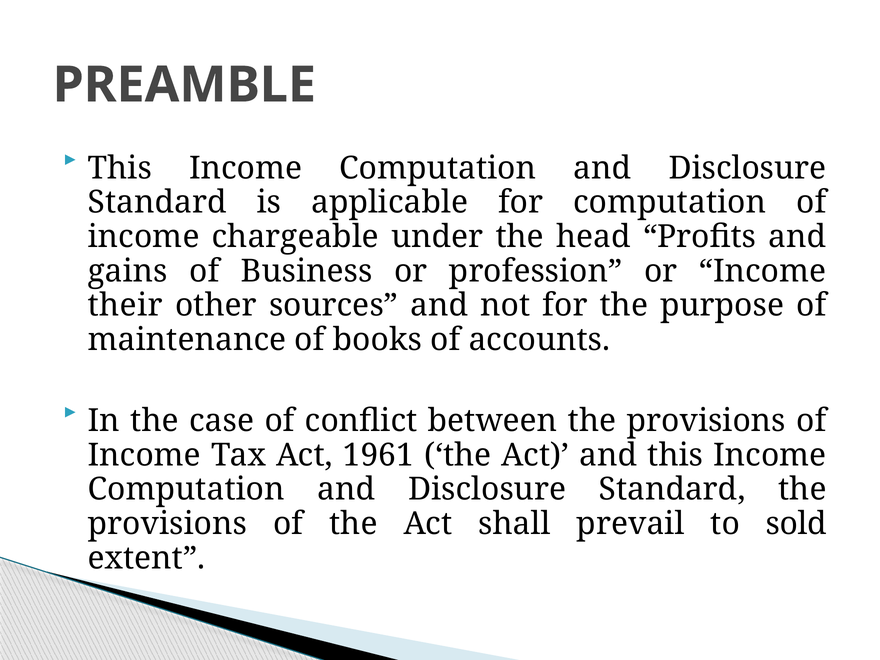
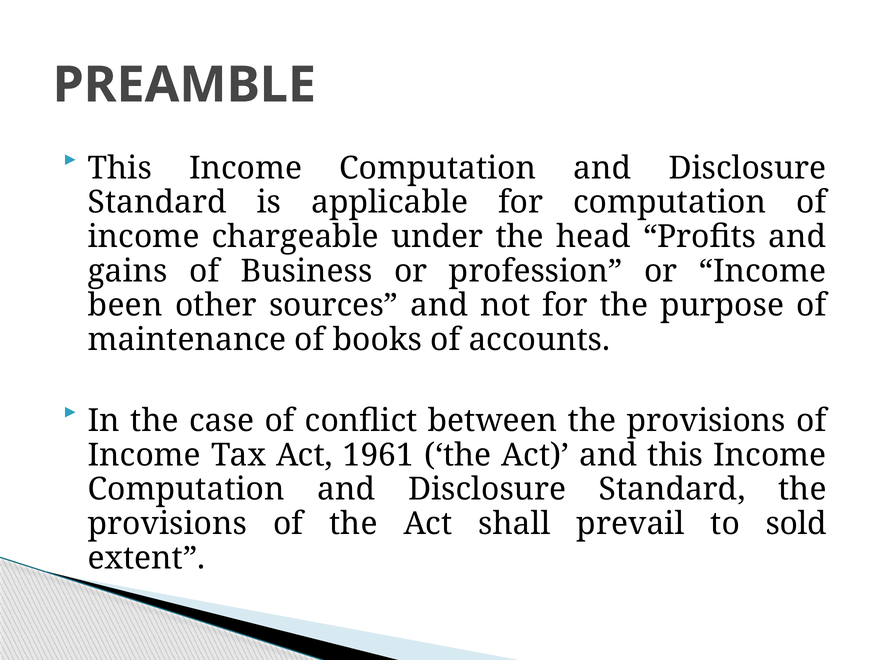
their: their -> been (125, 305)
